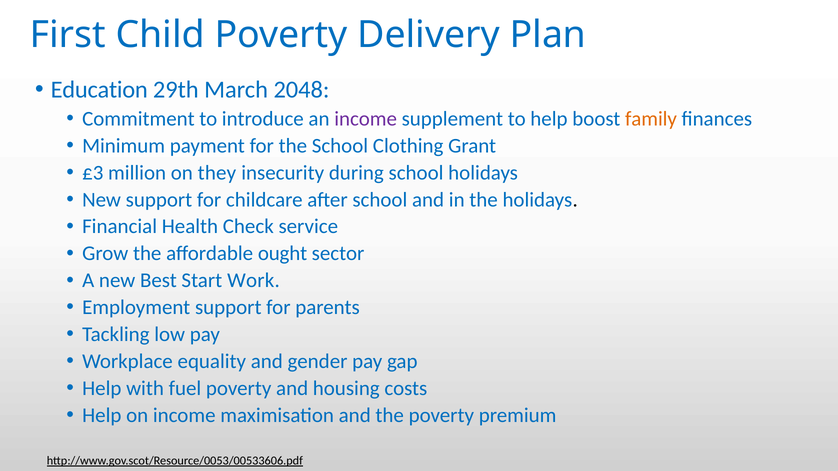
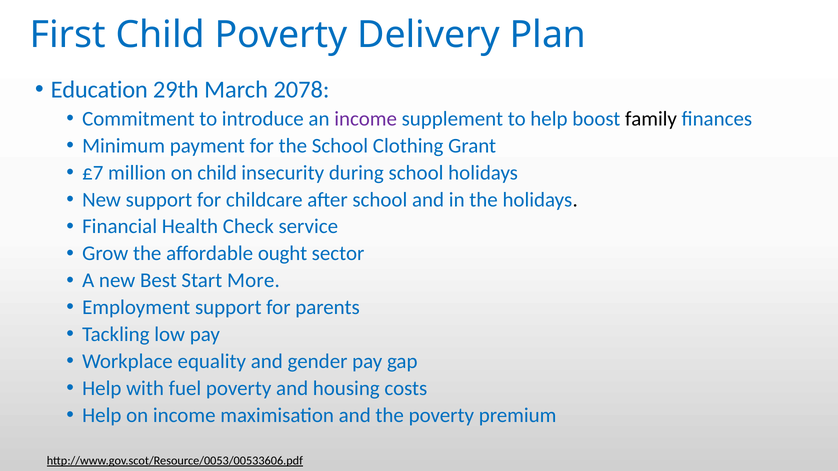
2048: 2048 -> 2078 (301, 90)
family colour: orange -> black (651, 119)
£3: £3 -> £7 (93, 173)
on they: they -> child (217, 173)
Work: Work -> More (253, 281)
